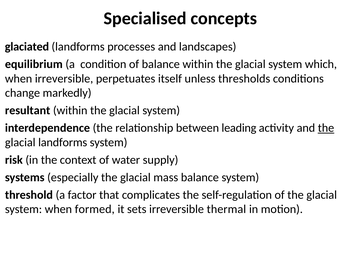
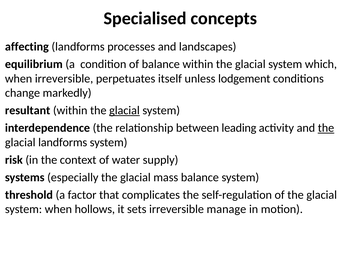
glaciated: glaciated -> affecting (27, 47)
thresholds: thresholds -> lodgement (244, 78)
glacial underline: none -> present (124, 110)
formed: formed -> hollows (95, 209)
thermal: thermal -> manage (226, 209)
